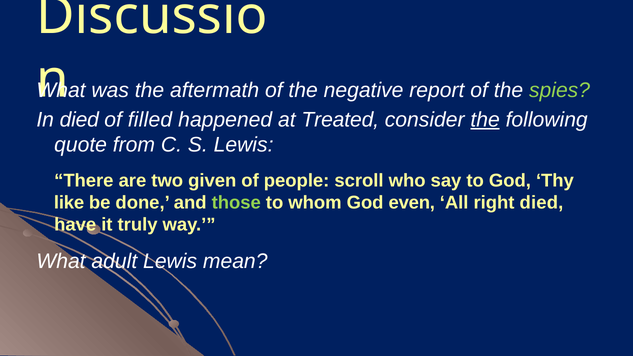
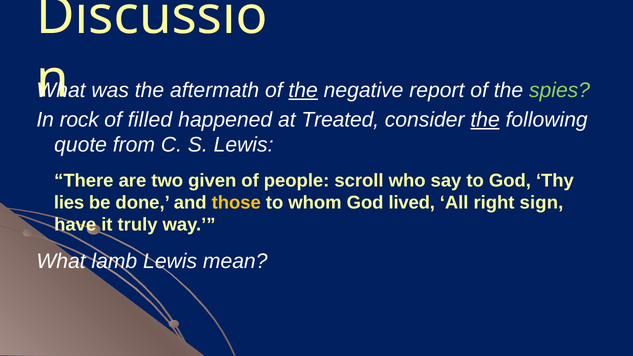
the underline: none -> present (303, 90)
died: died -> rock (79, 120)
like: like -> lies (69, 203)
those colour: light green -> yellow (236, 203)
even: even -> lived (412, 203)
right died: died -> sign (541, 203)
adult: adult -> lamb (114, 261)
